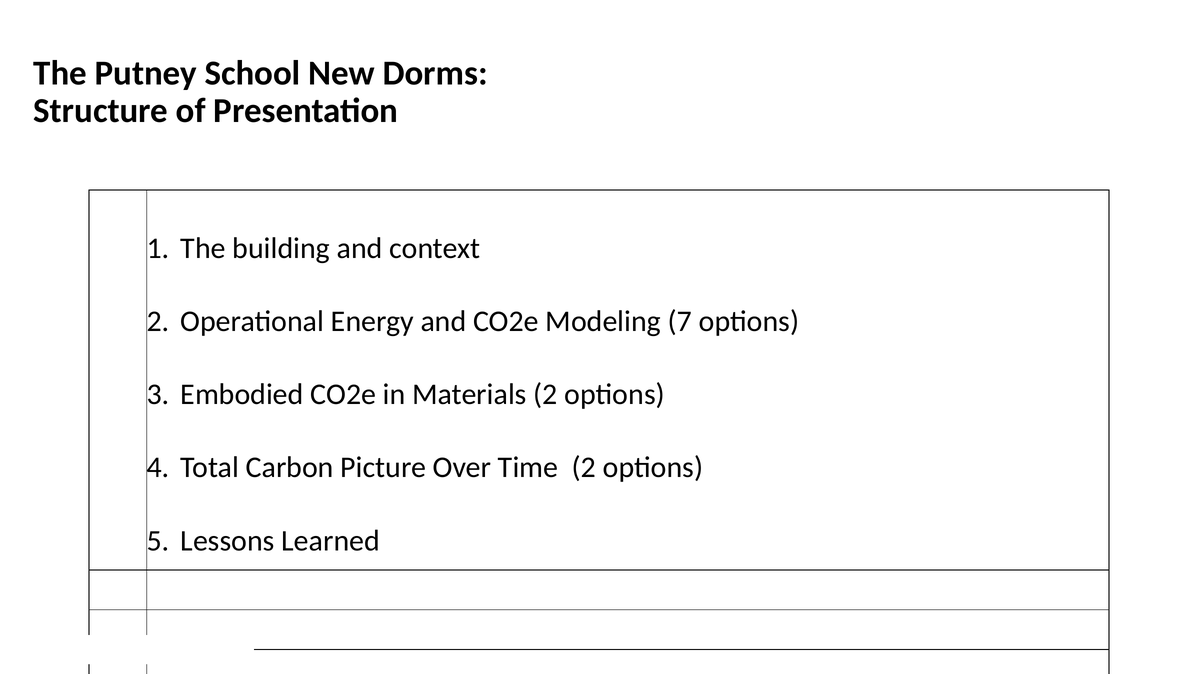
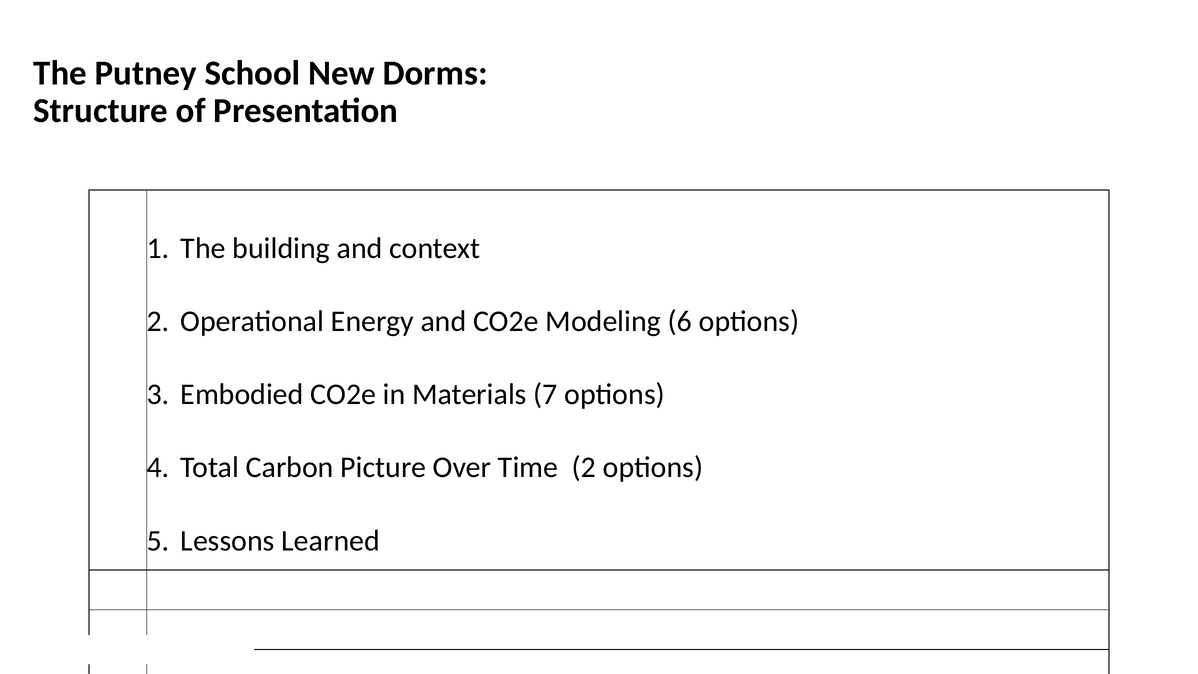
7: 7 -> 6 (680, 321)
Materials 2: 2 -> 7 (545, 394)
